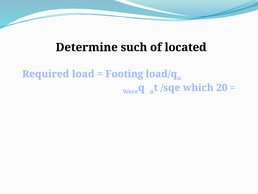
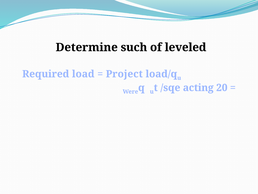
located: located -> leveled (186, 47)
Footing: Footing -> Project (124, 74)
which: which -> acting (198, 88)
